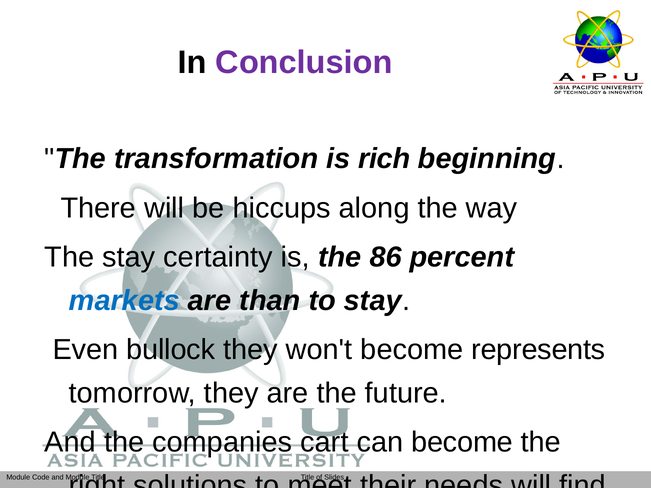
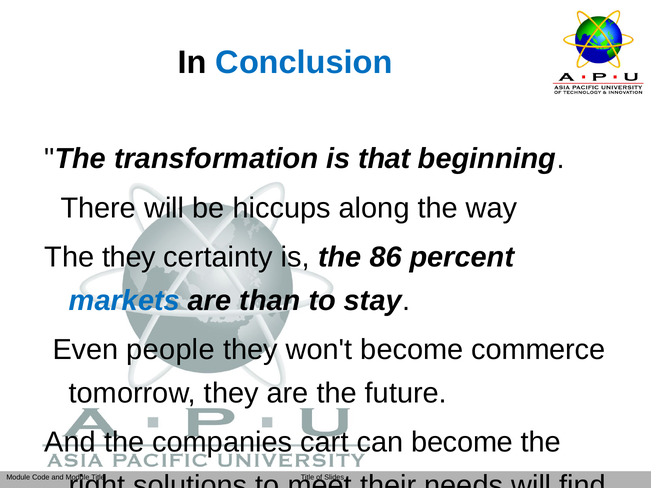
Conclusion colour: purple -> blue (304, 63)
is rich: rich -> that (384, 159)
The stay: stay -> they (129, 257)
bullock: bullock -> people (171, 350)
represents: represents -> commerce (538, 350)
